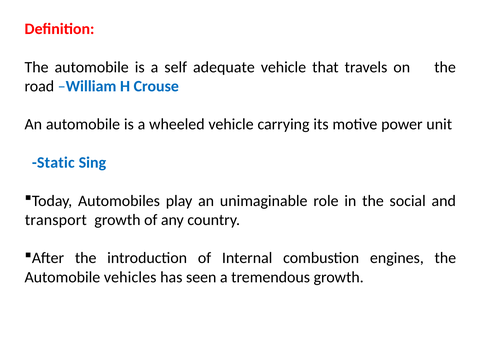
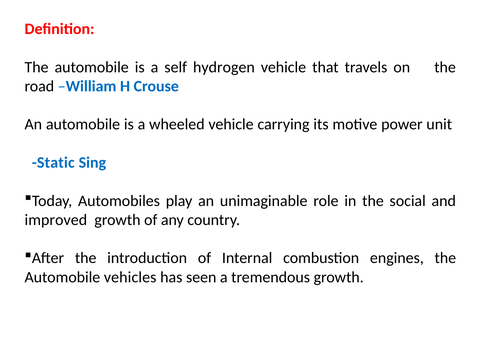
adequate: adequate -> hydrogen (224, 67)
transport: transport -> improved (56, 220)
